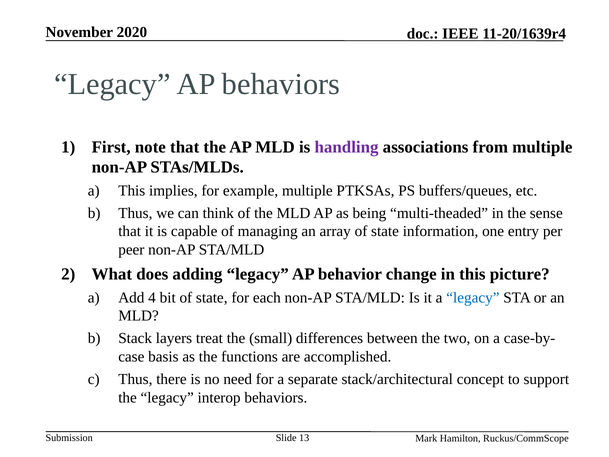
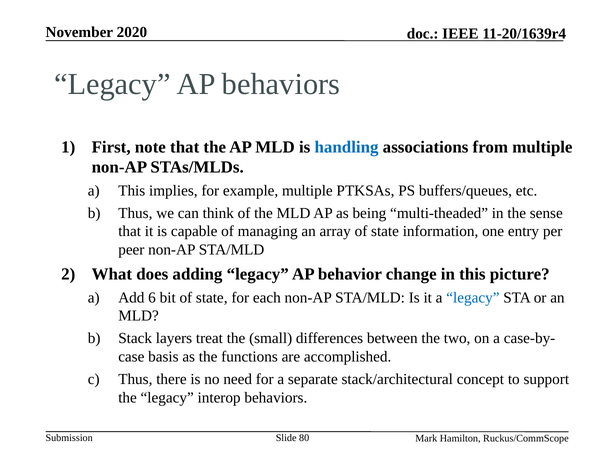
handling colour: purple -> blue (347, 147)
4: 4 -> 6 (152, 297)
13: 13 -> 80 (304, 438)
